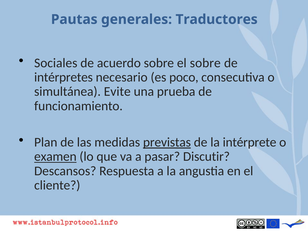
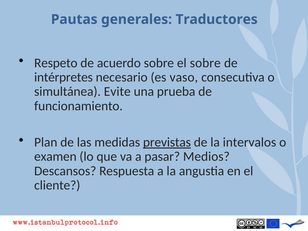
Sociales: Sociales -> Respeto (56, 63)
poco: poco -> vaso (184, 77)
intérprete: intérprete -> intervalos (249, 142)
examen underline: present -> none (55, 157)
Discutir: Discutir -> Medios (206, 157)
